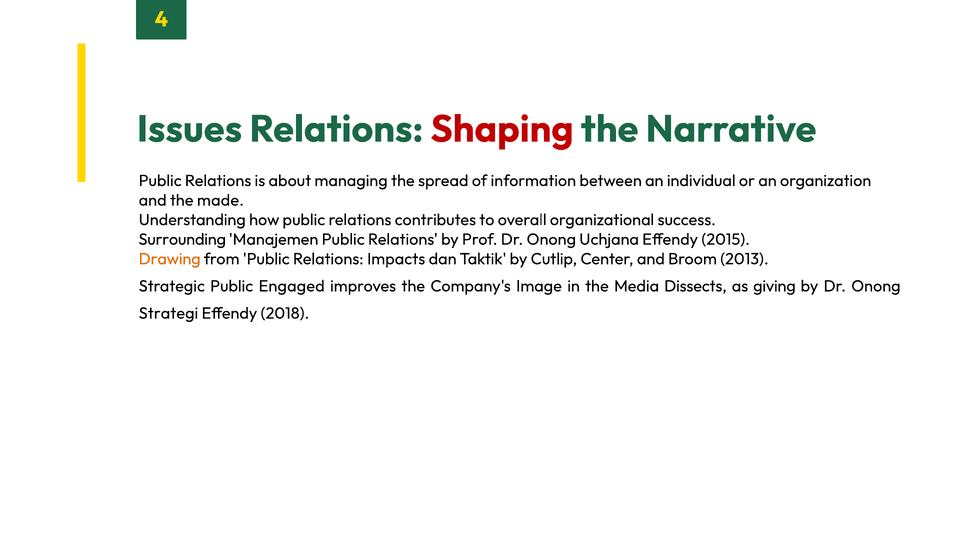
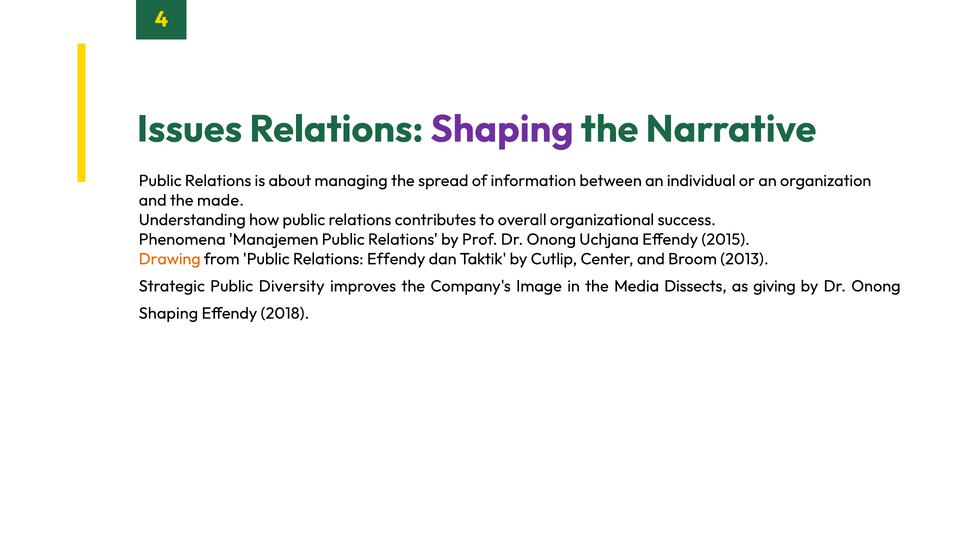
Shaping colour: red -> purple (502, 129)
Surrounding: Surrounding -> Phenomena (182, 239)
Relations Impacts: Impacts -> Effendy (396, 259)
Engaged: Engaged -> Diversity (292, 286)
Strategi: Strategi -> Shaping (168, 313)
